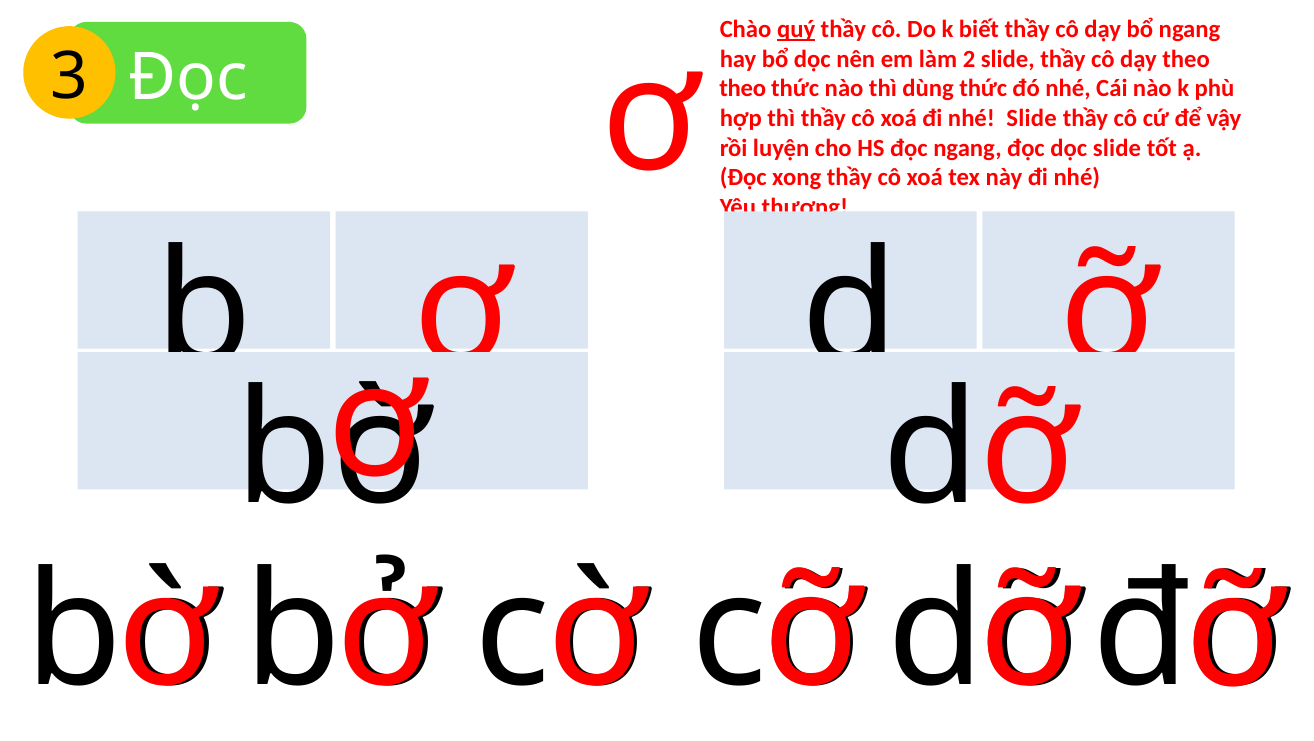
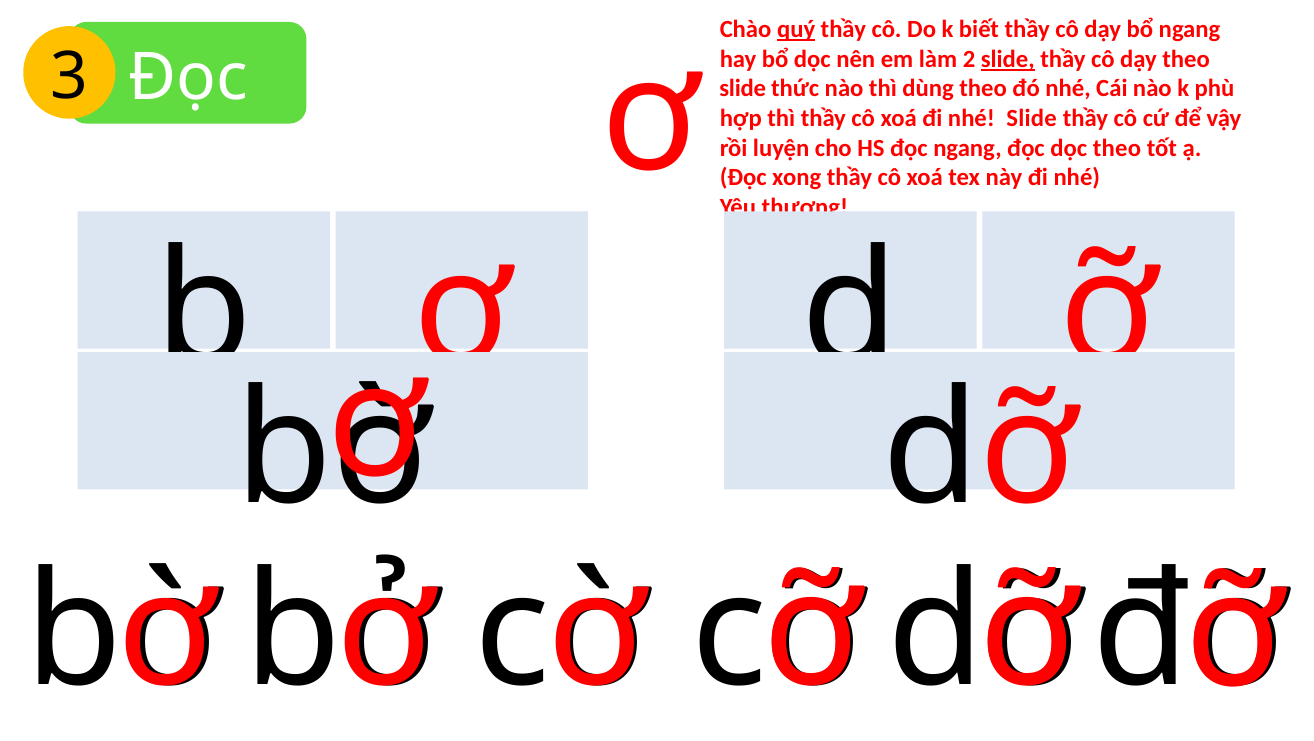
slide underline: none -> present (1008, 59)
theo: theo -> slide (743, 89)
dùng thức: thức -> theo (983, 89)
dọc slide: slide -> theo (1117, 148)
